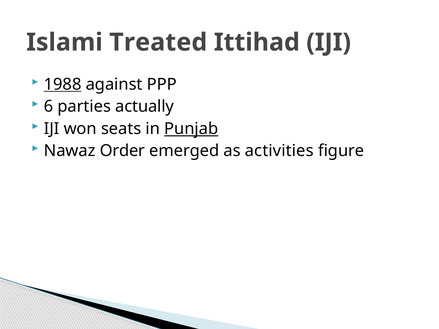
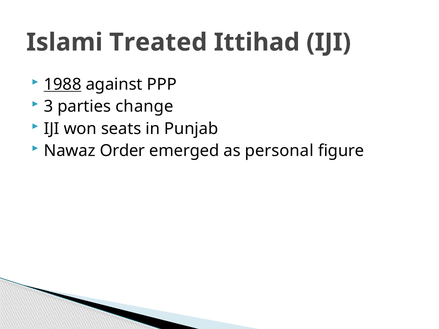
6: 6 -> 3 (49, 107)
actually: actually -> change (144, 107)
Punjab underline: present -> none (191, 129)
activities: activities -> personal (279, 151)
